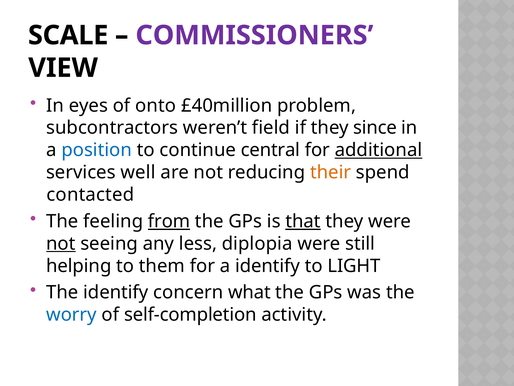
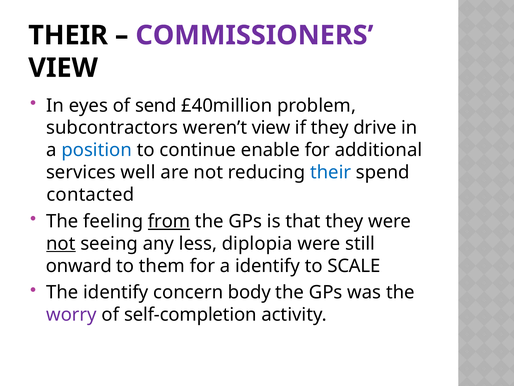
SCALE: SCALE -> THEIR (68, 35)
onto: onto -> send (156, 105)
weren’t field: field -> view (271, 128)
since: since -> drive (375, 128)
central: central -> enable (270, 150)
additional underline: present -> none (379, 150)
their colour: orange -> blue (331, 172)
that underline: present -> none (303, 221)
helping: helping -> onward (79, 266)
LIGHT: LIGHT -> SCALE (354, 266)
what: what -> body (249, 292)
worry colour: blue -> purple (71, 314)
